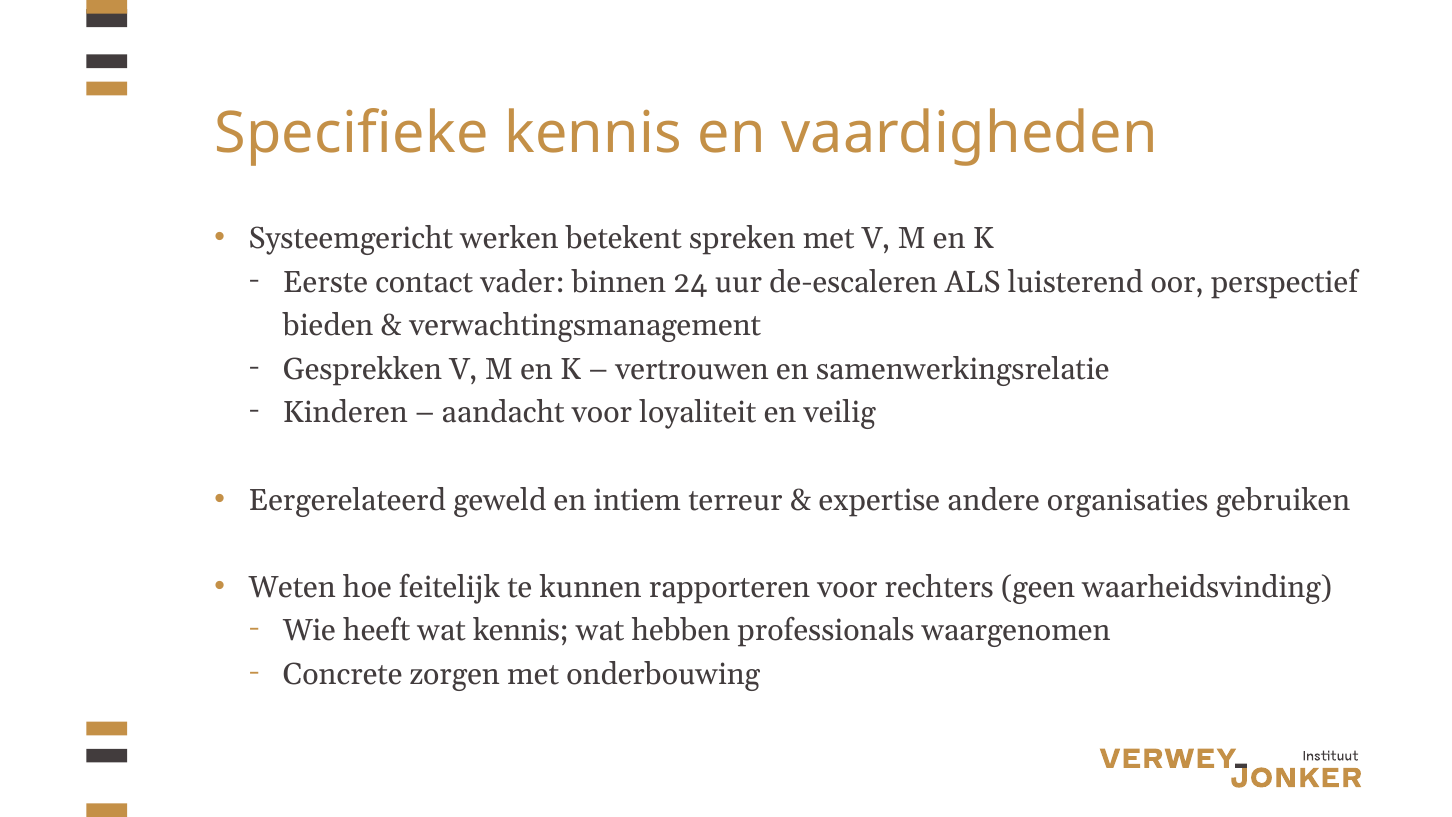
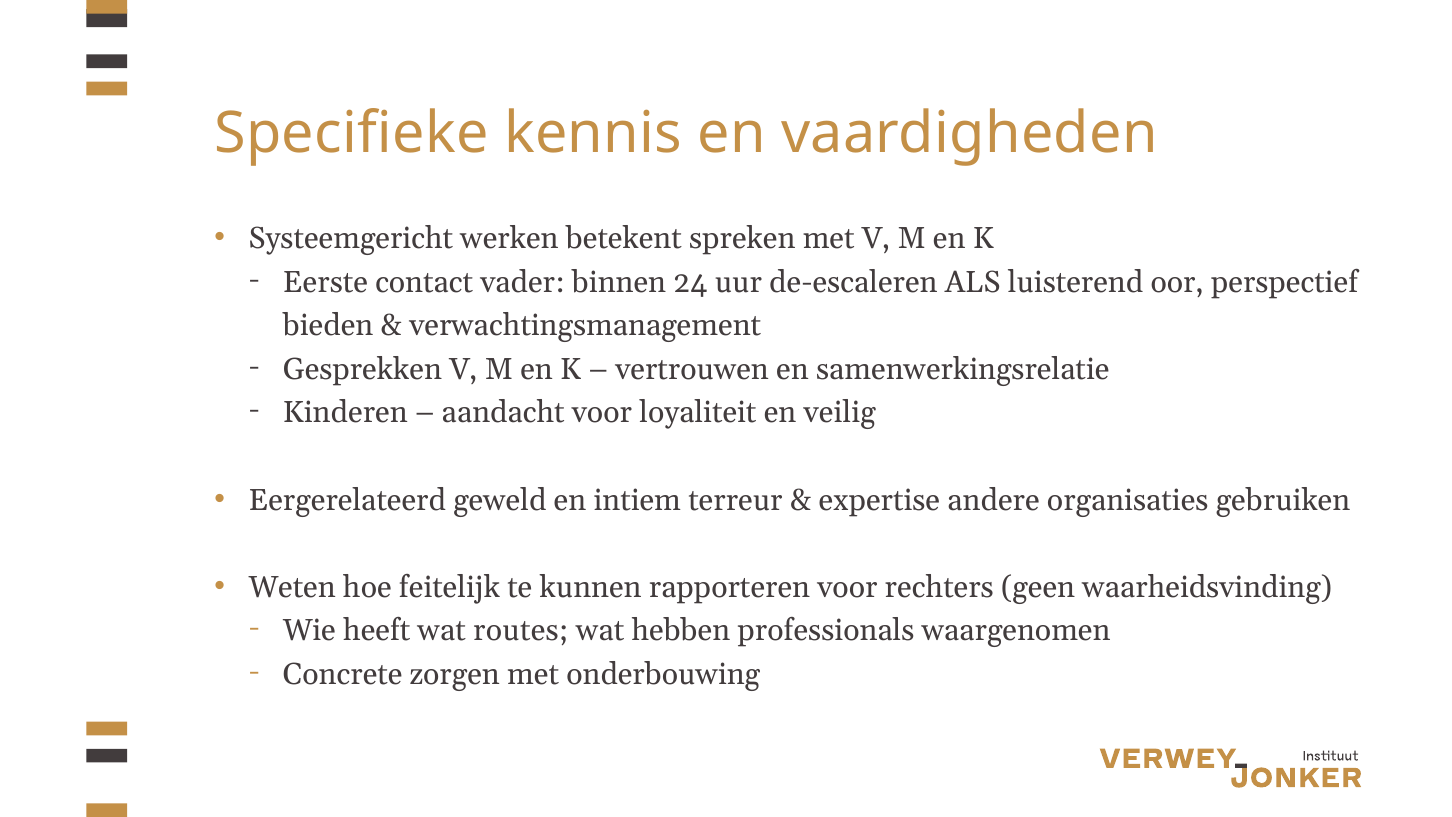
wat kennis: kennis -> routes (521, 631)
